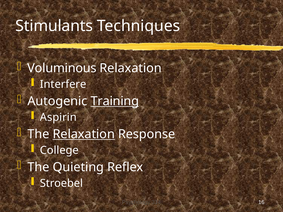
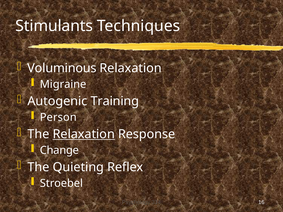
Interfere: Interfere -> Migraine (63, 84)
Training underline: present -> none (115, 101)
Aspirin: Aspirin -> Person (58, 117)
College: College -> Change (59, 150)
